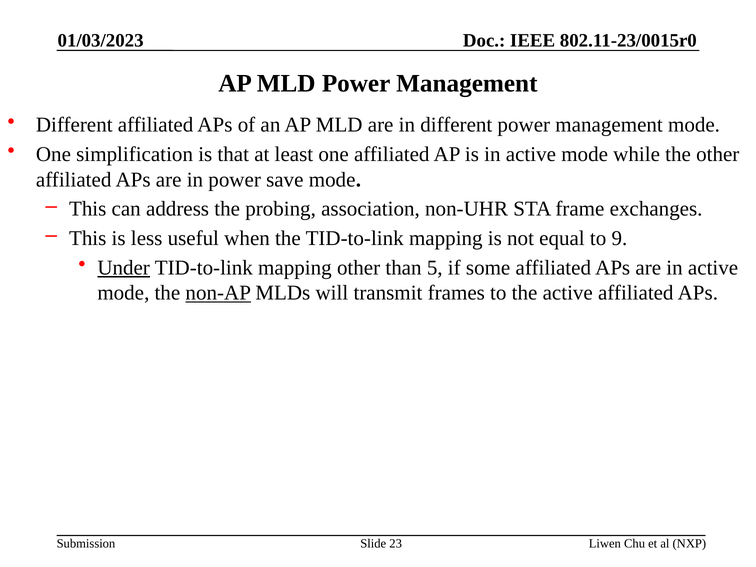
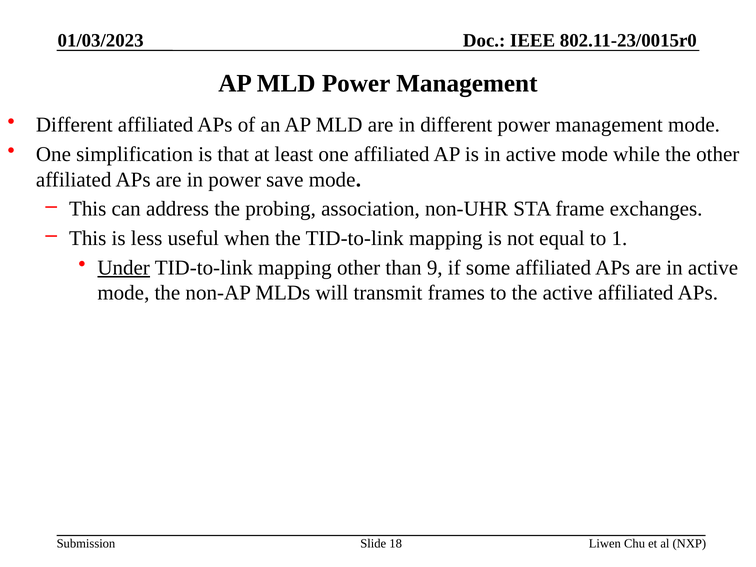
9: 9 -> 1 (619, 238)
5: 5 -> 9 (435, 268)
non-AP underline: present -> none (218, 293)
23: 23 -> 18 (396, 544)
